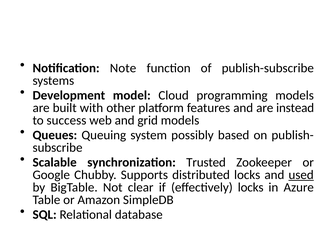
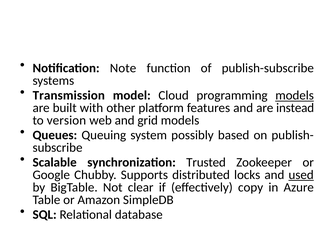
Development: Development -> Transmission (69, 96)
models underline: none -> present (295, 96)
success: success -> version (66, 121)
effectively locks: locks -> copy (251, 188)
